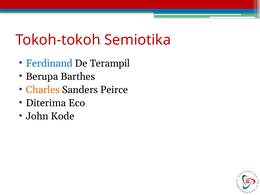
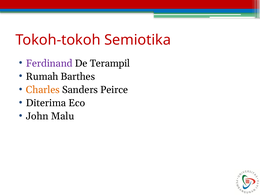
Ferdinand colour: blue -> purple (49, 63)
Berupa: Berupa -> Rumah (42, 77)
Kode: Kode -> Malu (63, 116)
